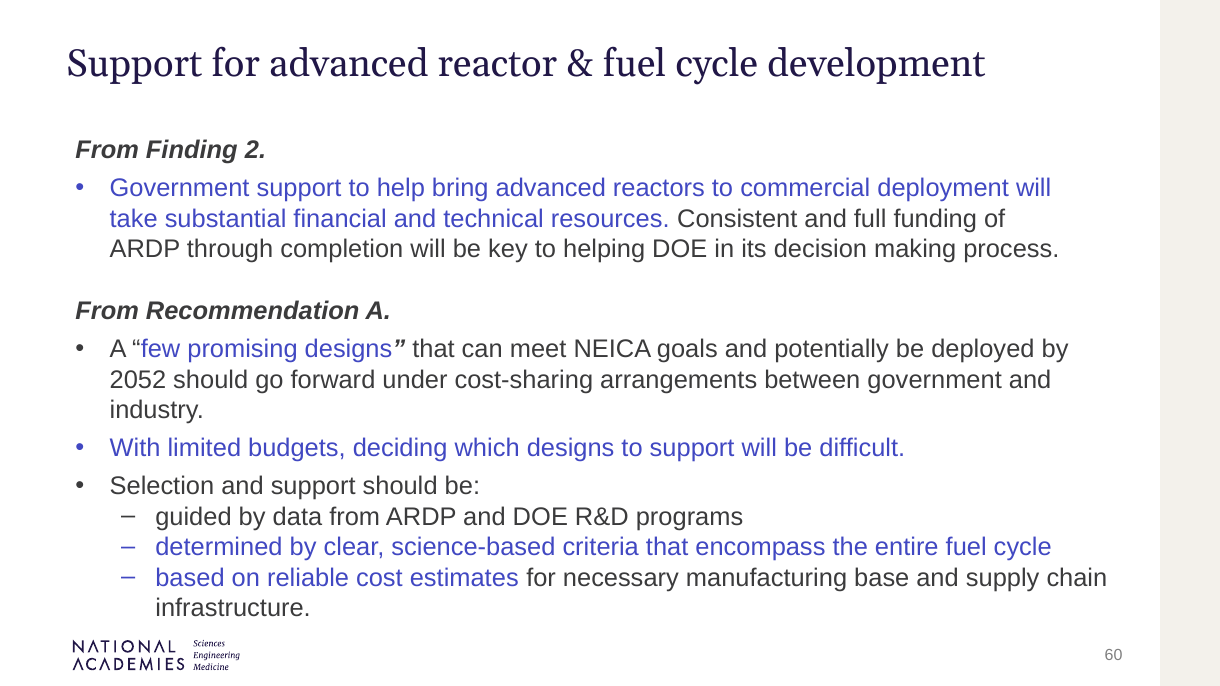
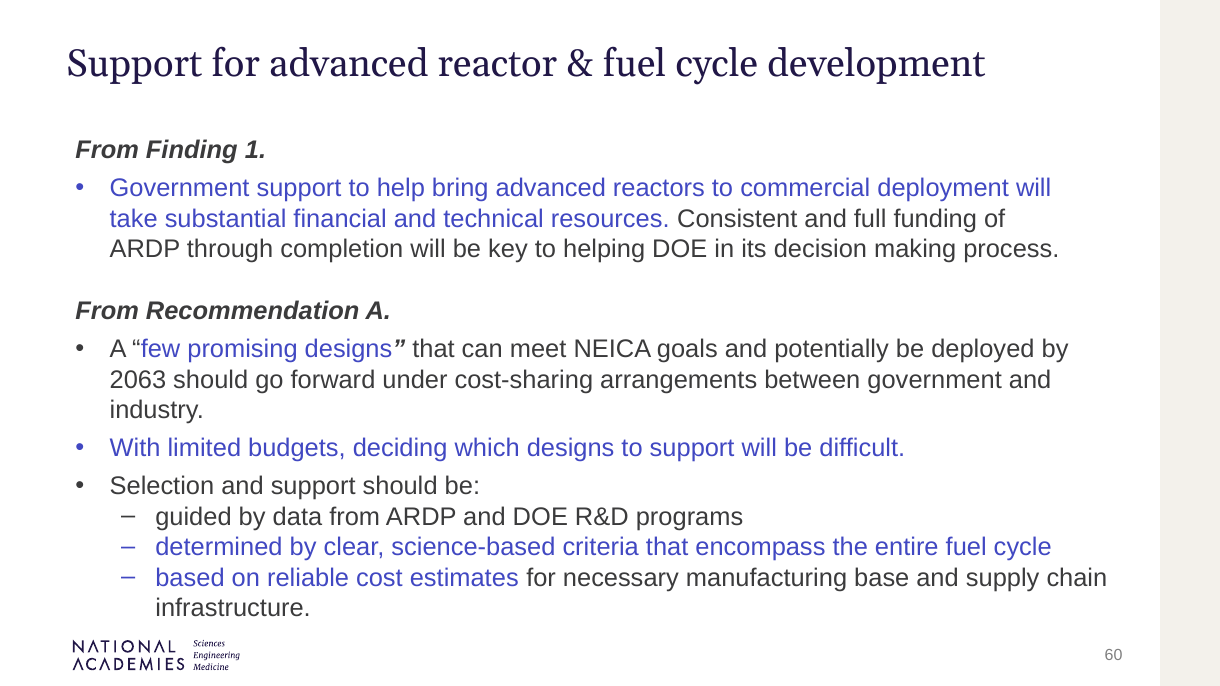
2: 2 -> 1 (255, 151)
2052: 2052 -> 2063 (138, 380)
